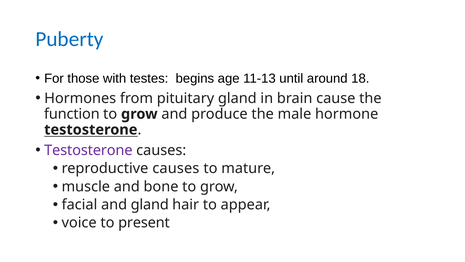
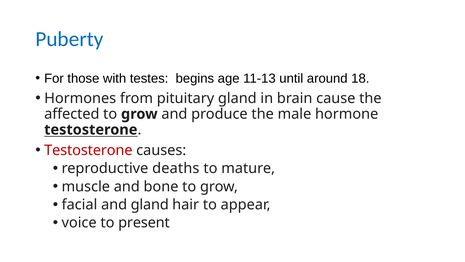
function: function -> affected (72, 114)
Testosterone colour: purple -> red (88, 150)
reproductive causes: causes -> deaths (176, 168)
